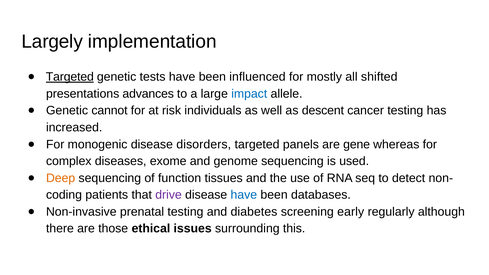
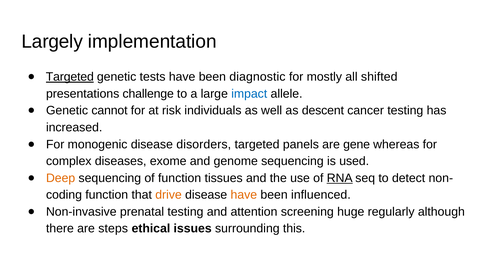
influenced: influenced -> diagnostic (257, 77)
advances: advances -> challenge (148, 94)
RNA underline: none -> present (340, 178)
patients: patients -> function (107, 195)
drive colour: purple -> orange (169, 195)
have colour: blue -> orange (244, 195)
databases: databases -> influenced (321, 195)
diabetes: diabetes -> attention (254, 212)
early: early -> huge (351, 212)
those: those -> steps (113, 229)
